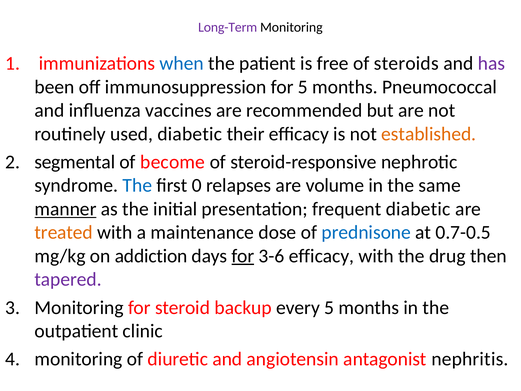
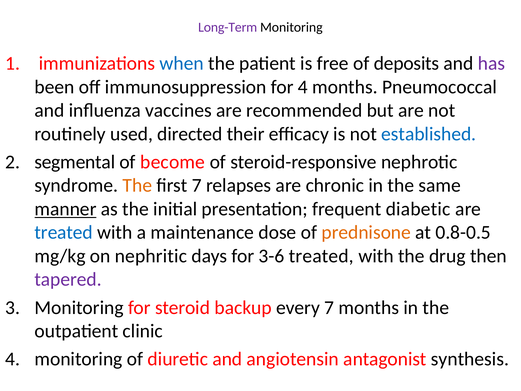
steroids: steroids -> deposits (407, 63)
for 5: 5 -> 4 (303, 87)
used diabetic: diabetic -> directed (190, 134)
established colour: orange -> blue (429, 134)
The colour: blue -> orange (137, 185)
first 0: 0 -> 7 (197, 185)
volume: volume -> chronic (335, 185)
treated colour: orange -> blue (64, 232)
prednisone colour: blue -> orange (366, 232)
0.7-0.5: 0.7-0.5 -> 0.8-0.5 (463, 232)
addiction: addiction -> nephritic (151, 256)
for underline: present -> none (243, 256)
3-6 efficacy: efficacy -> treated (321, 256)
every 5: 5 -> 7 (329, 307)
nephritis: nephritis -> synthesis (470, 359)
